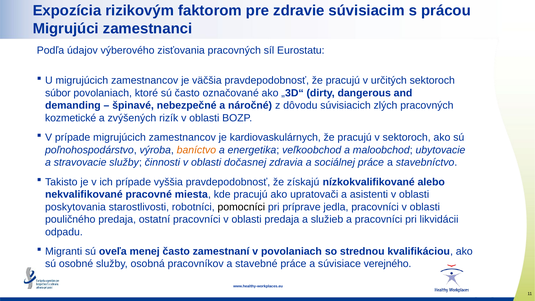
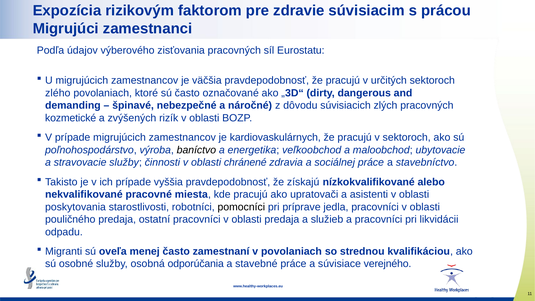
súbor: súbor -> zlého (58, 93)
baníctvo colour: orange -> black (196, 150)
dočasnej: dočasnej -> chránené (245, 162)
pracovníkov: pracovníkov -> odporúčania (196, 264)
